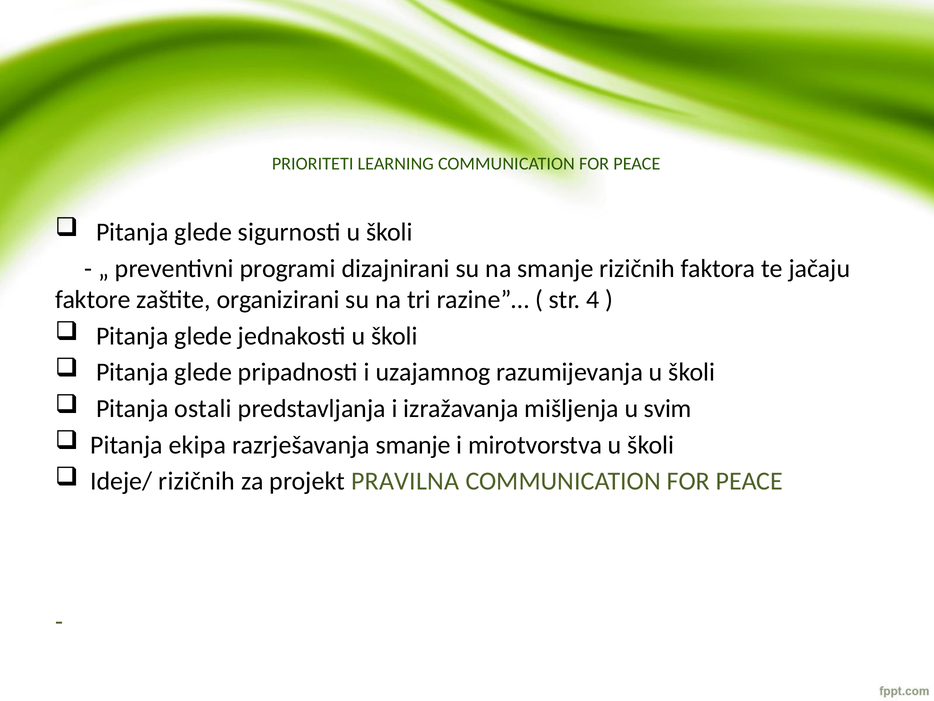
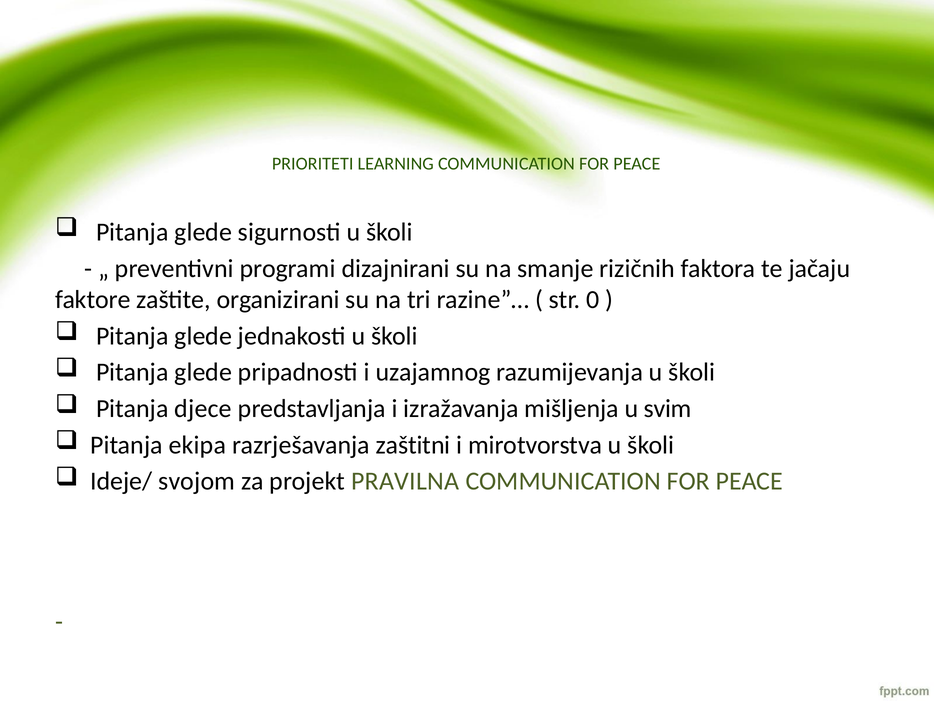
4: 4 -> 0 (593, 299)
ostali: ostali -> djece (203, 408)
razrješavanja smanje: smanje -> zaštitni (413, 445)
Ideje/ rizičnih: rizičnih -> svojom (197, 481)
